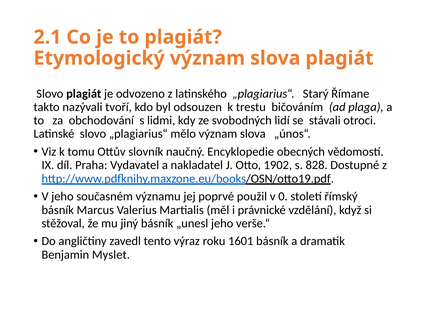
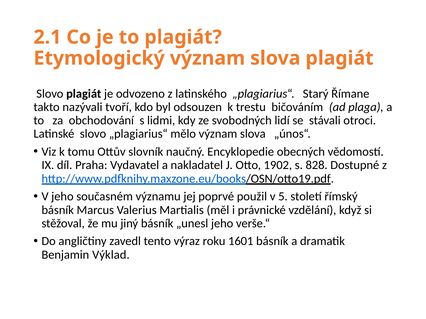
0: 0 -> 5 (283, 197)
Myslet: Myslet -> Výklad (111, 255)
